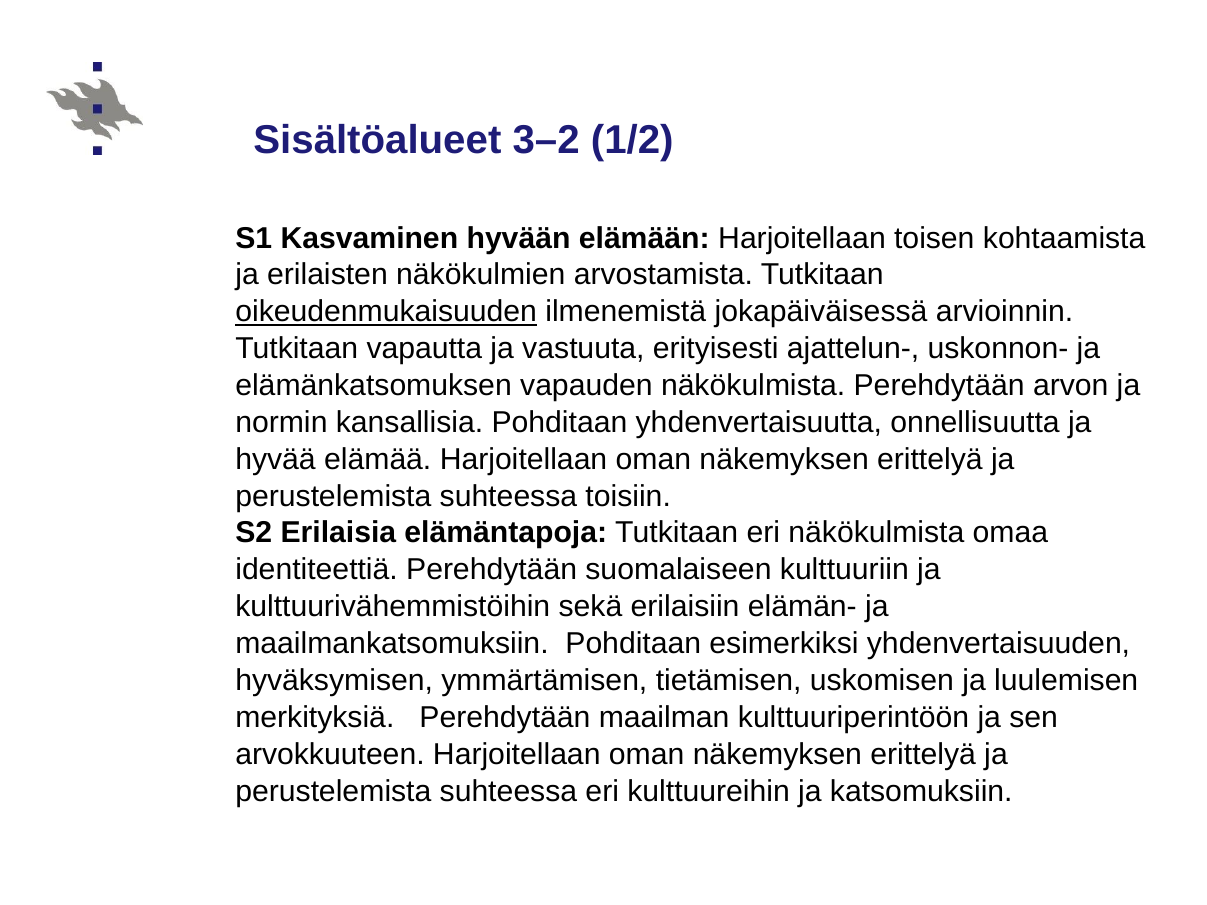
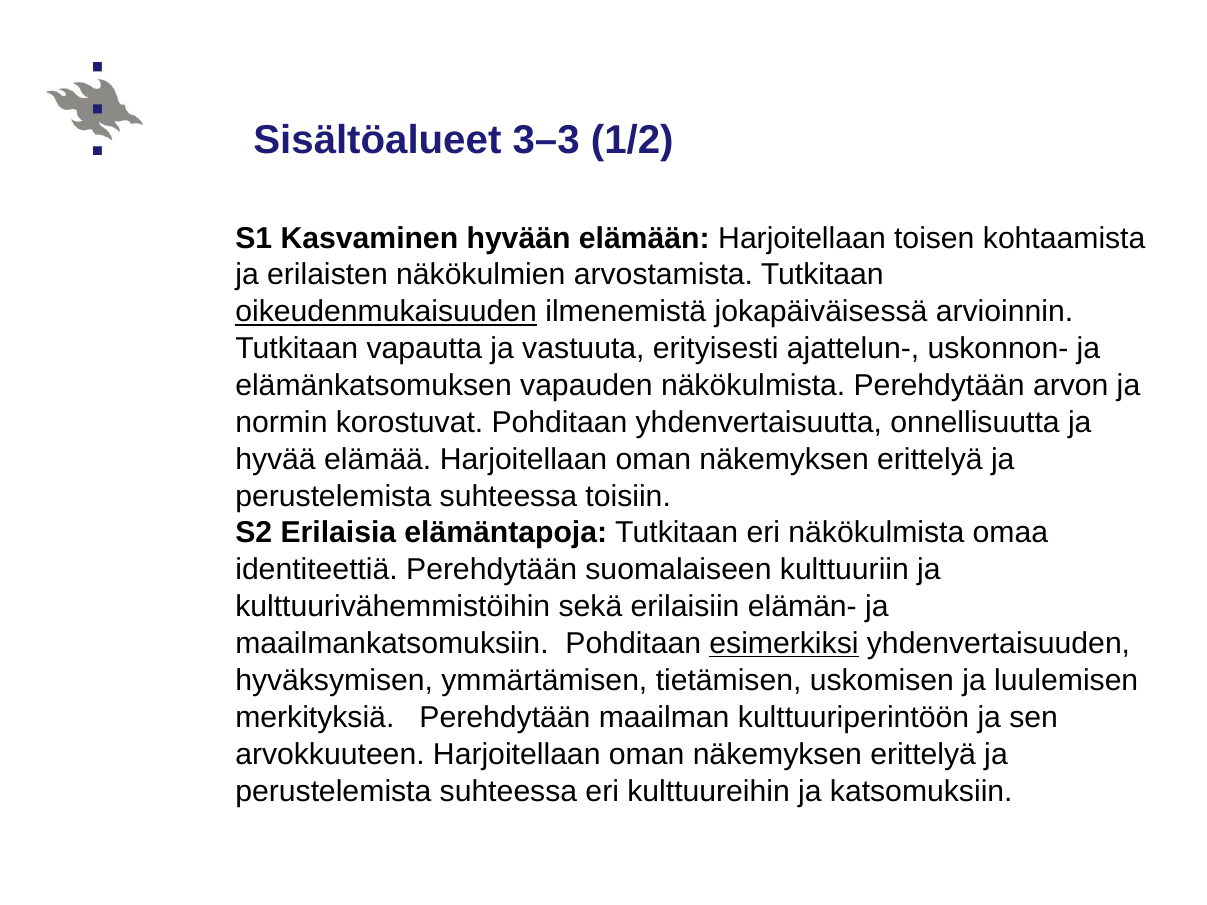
3–2: 3–2 -> 3–3 (546, 140)
kansallisia: kansallisia -> korostuvat (410, 423)
esimerkiksi underline: none -> present (784, 644)
